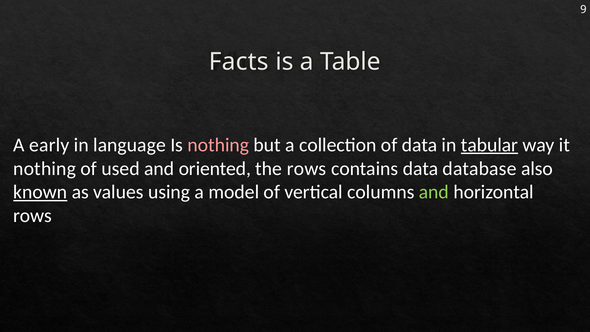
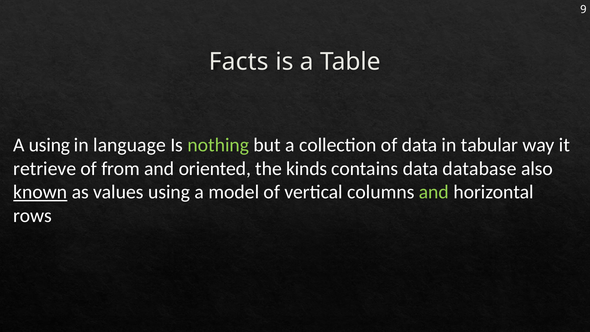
A early: early -> using (49, 145)
nothing colour: pink -> light green (218, 145)
tabular underline: present -> none (490, 145)
nothing: nothing -> retrieve (45, 168)
used: used -> from (121, 168)
the rows: rows -> kinds (307, 168)
